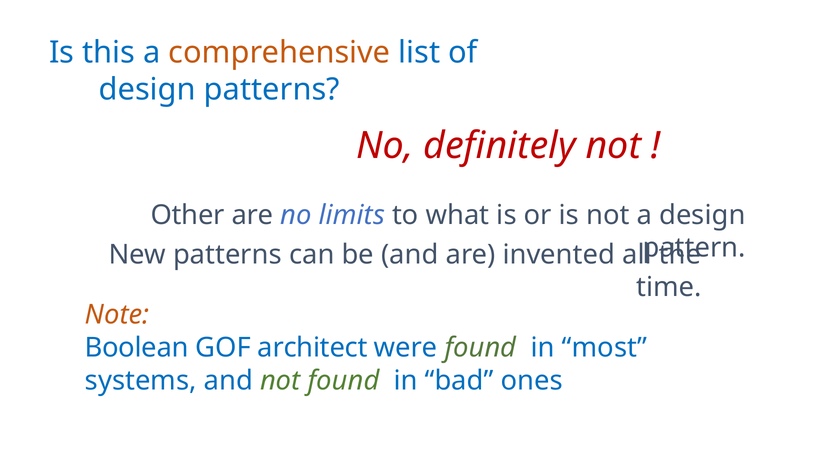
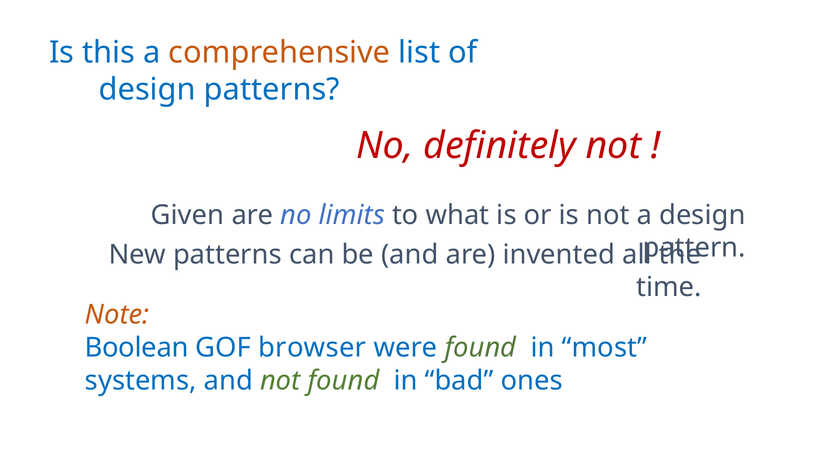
Other: Other -> Given (187, 215)
architect: architect -> browser (312, 347)
